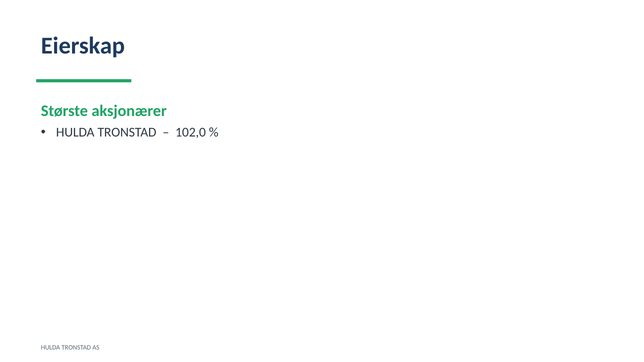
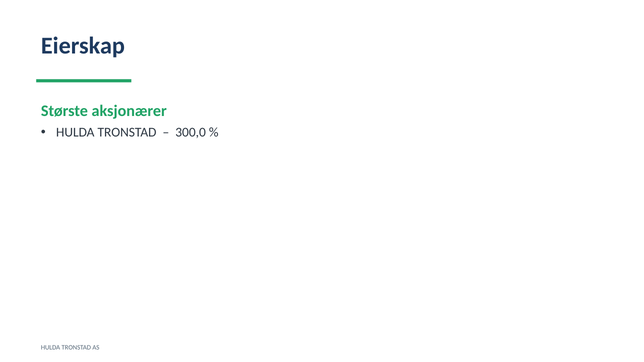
102,0: 102,0 -> 300,0 (191, 132)
